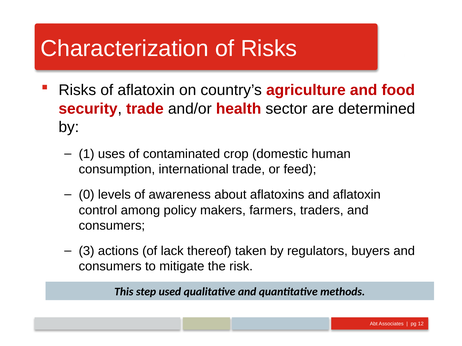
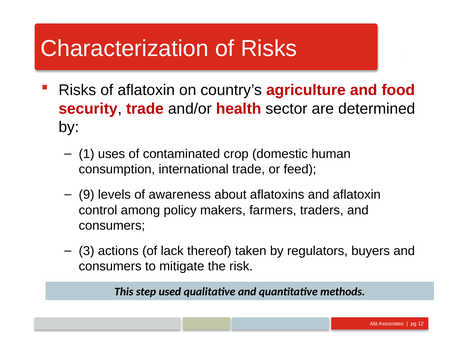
0: 0 -> 9 (87, 195)
